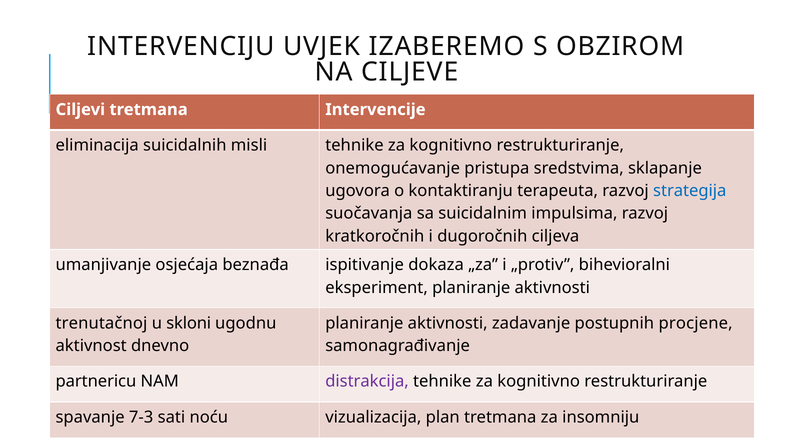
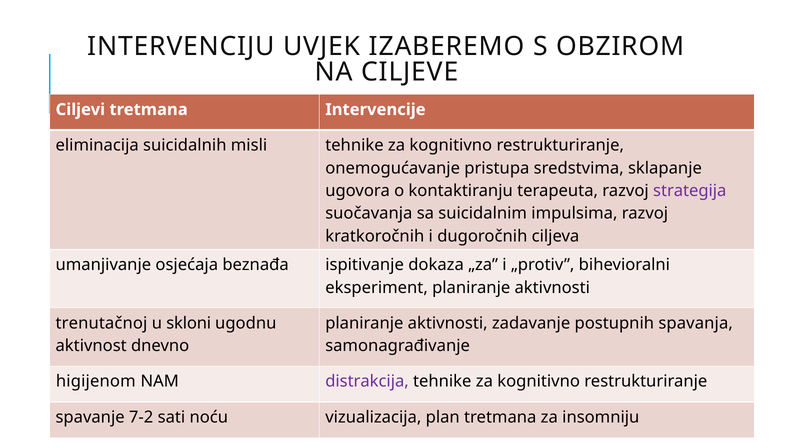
strategija colour: blue -> purple (690, 191)
procjene: procjene -> spavanja (696, 323)
partnericu: partnericu -> higijenom (96, 381)
7-3: 7-3 -> 7-2 (141, 417)
